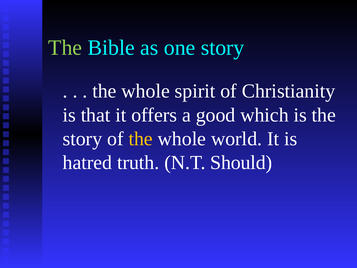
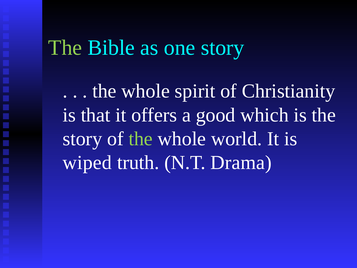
the colour: yellow -> light green (141, 139)
hatred: hatred -> wiped (87, 162)
Should: Should -> Drama (241, 162)
